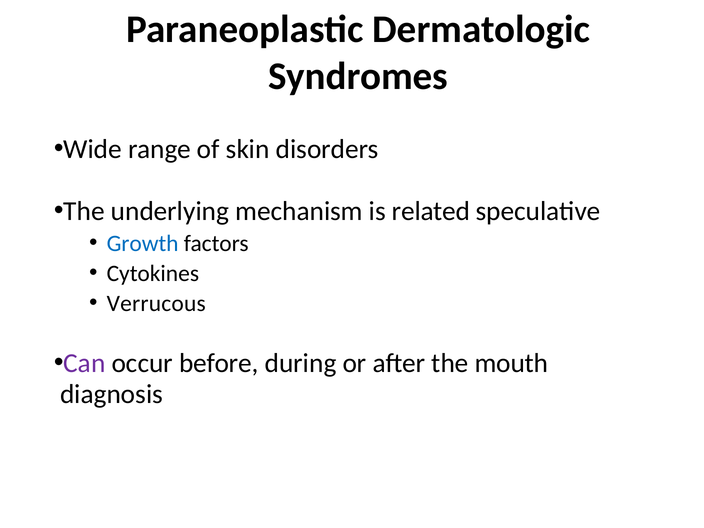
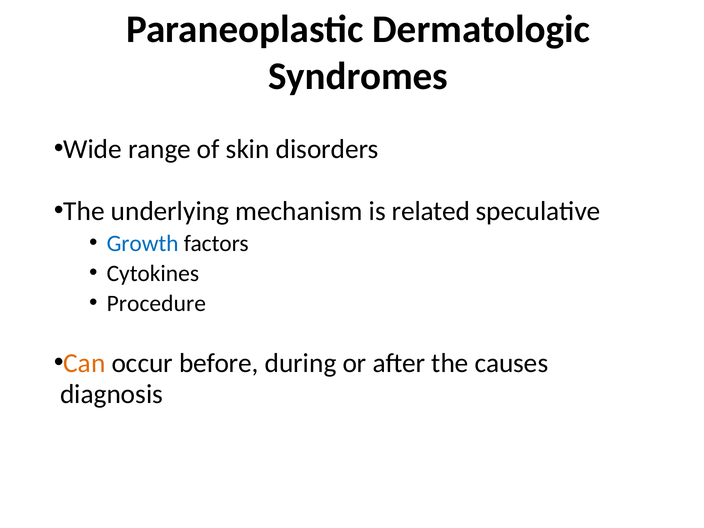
Verrucous: Verrucous -> Procedure (156, 304)
Can colour: purple -> orange (84, 363)
mouth: mouth -> causes (511, 363)
